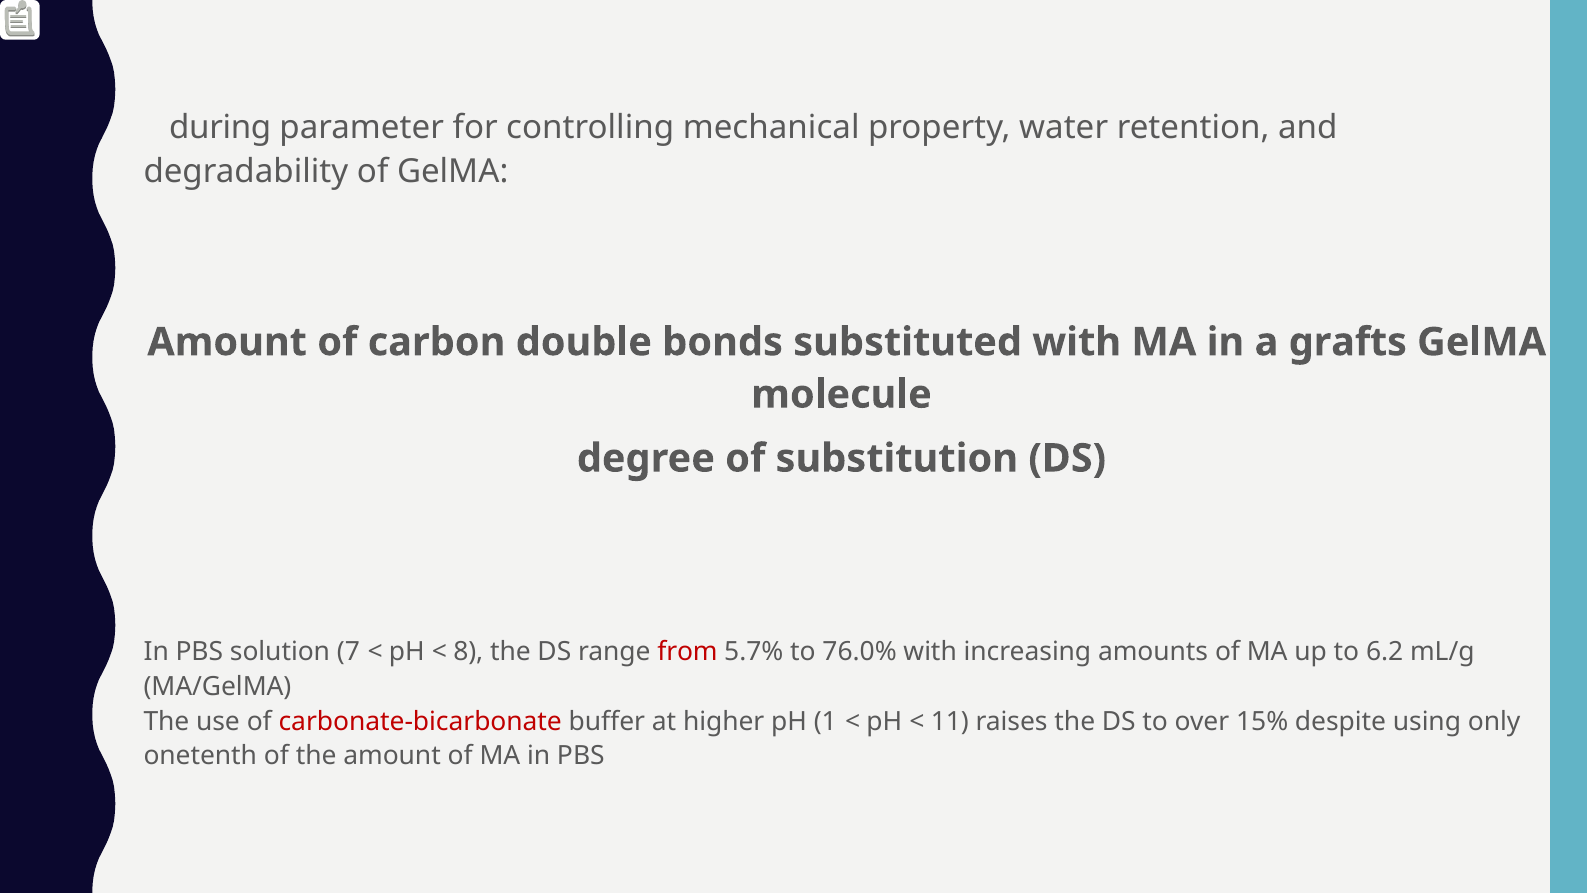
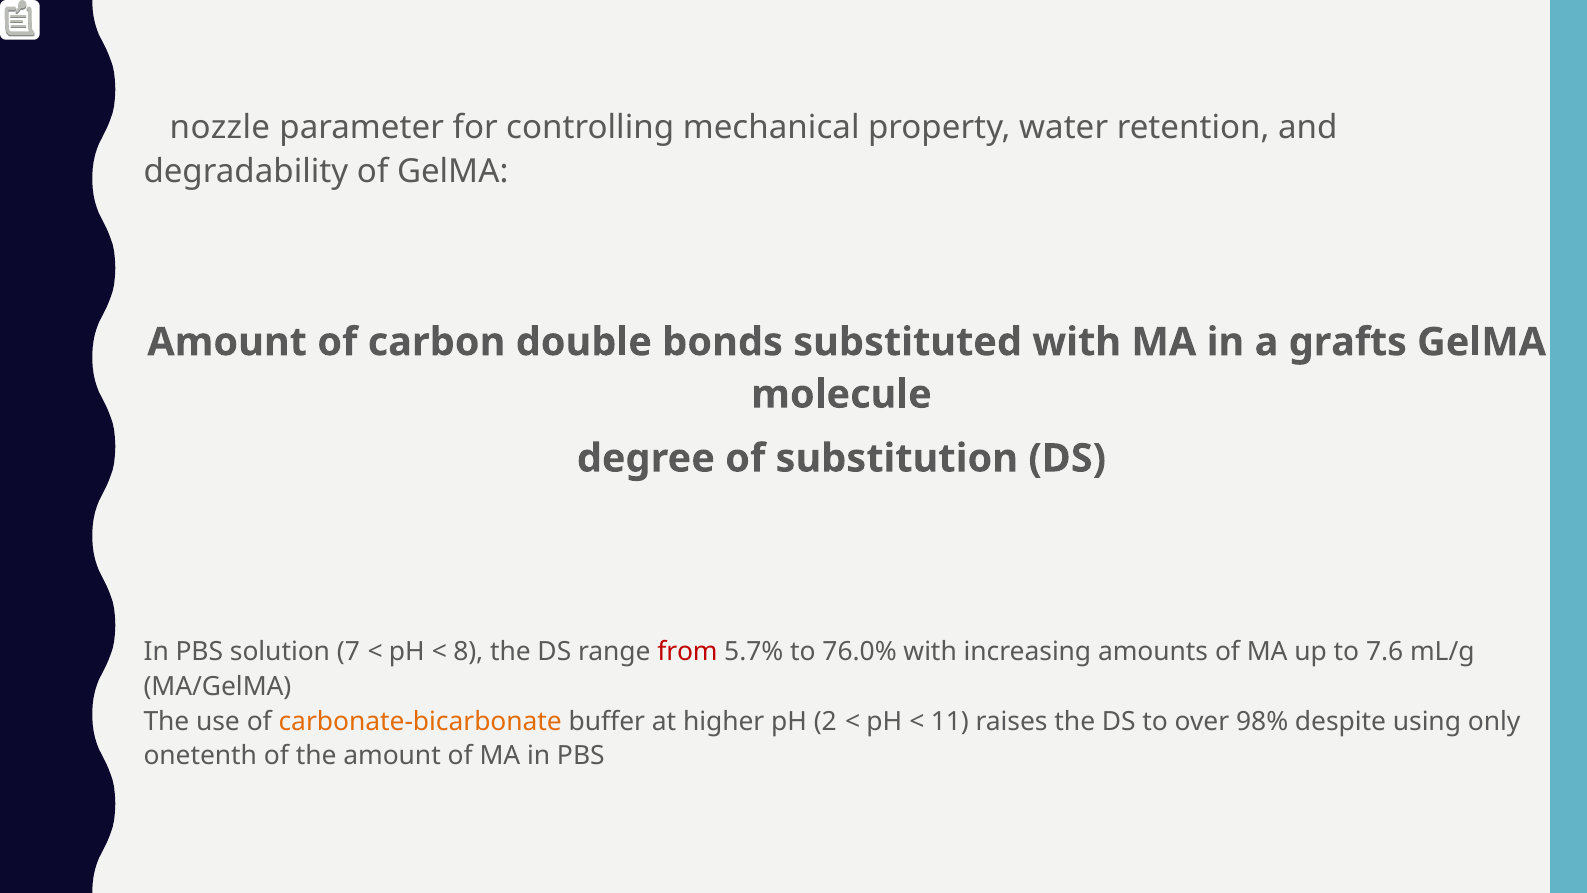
during: during -> nozzle (220, 128)
6.2: 6.2 -> 7.6 (1385, 651)
carbonate-bicarbonate colour: red -> orange (420, 721)
1: 1 -> 2 (825, 721)
15%: 15% -> 98% (1262, 721)
